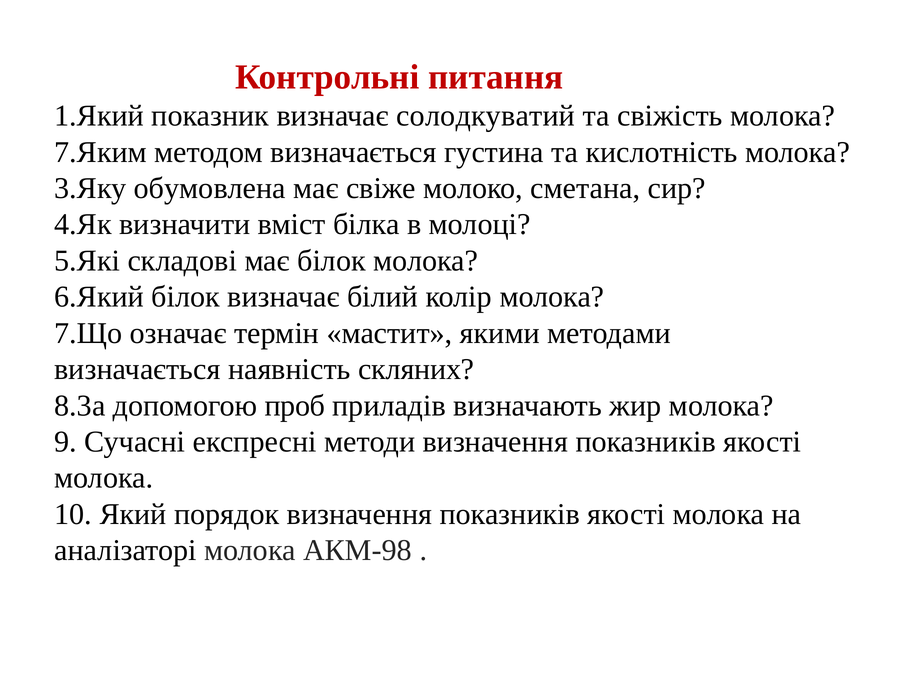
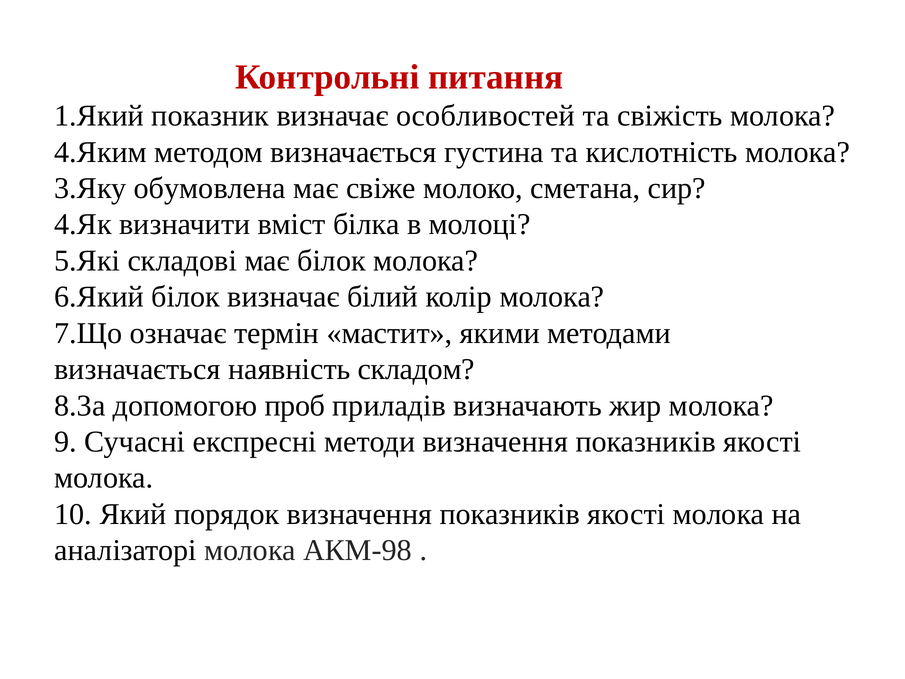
солодкуватий: солодкуватий -> особливостей (486, 116)
7.Яким: 7.Яким -> 4.Яким (101, 152)
скляних: скляних -> складом (416, 369)
